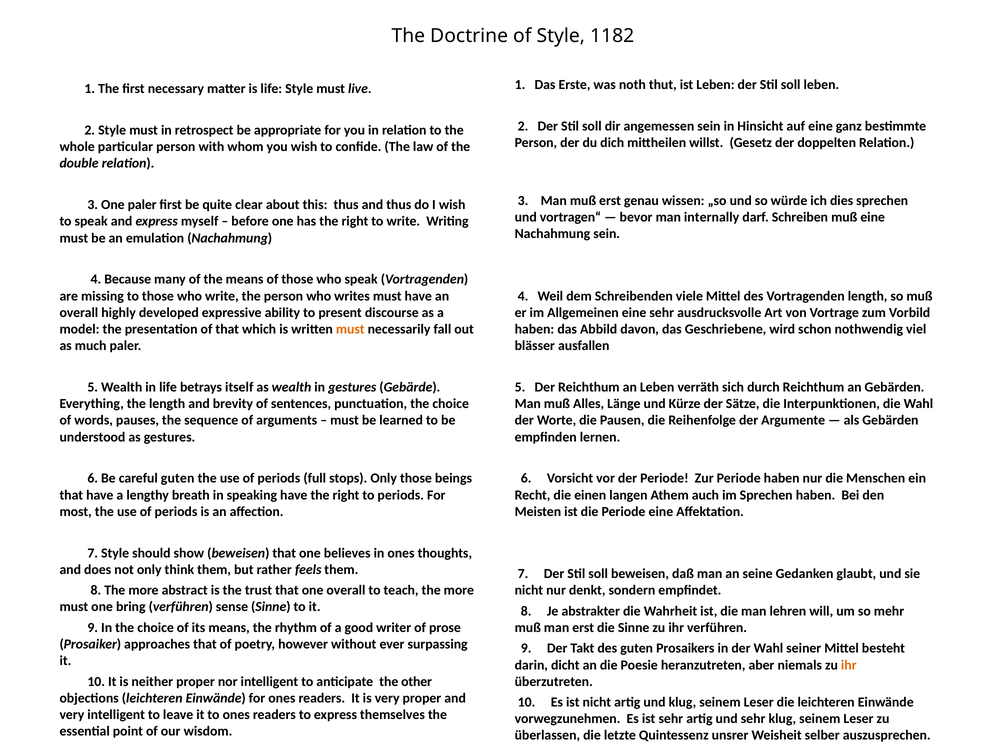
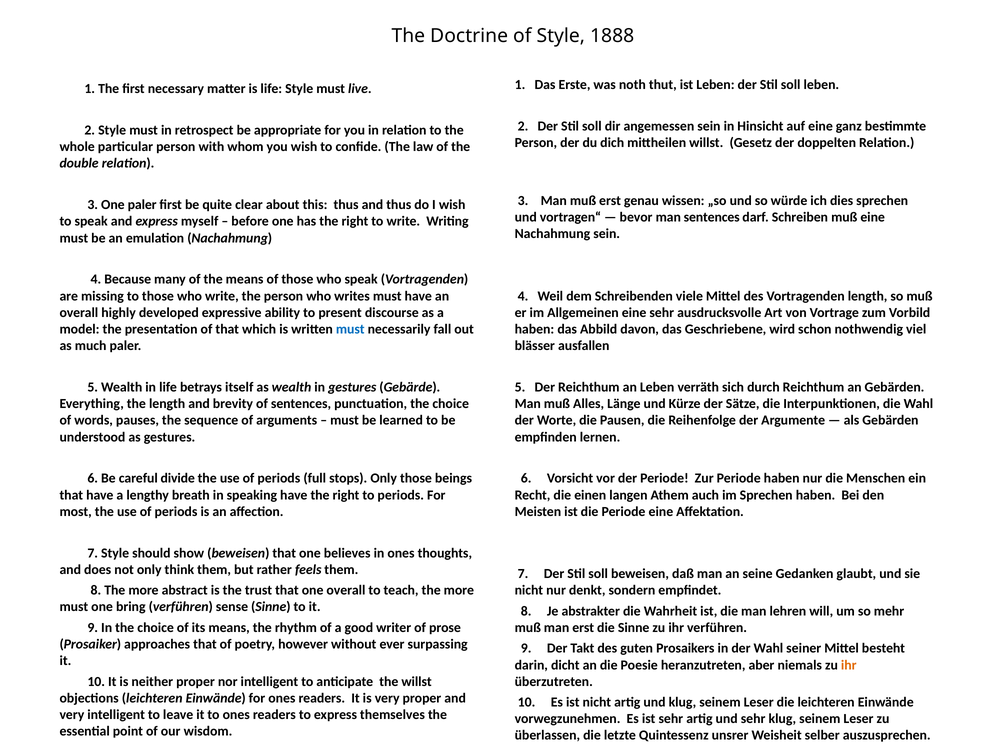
1182: 1182 -> 1888 (612, 36)
man internally: internally -> sentences (712, 217)
must colour: orange -> blue (350, 329)
careful guten: guten -> divide (178, 478)
the other: other -> willst (417, 681)
